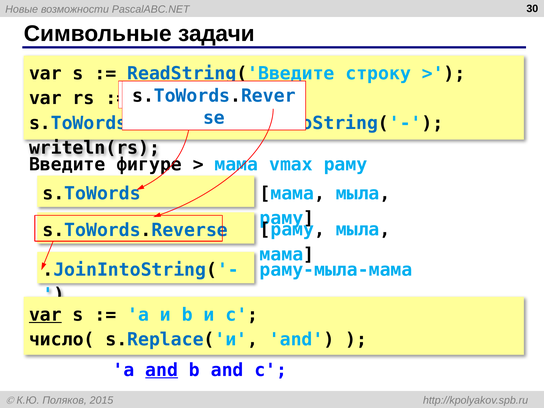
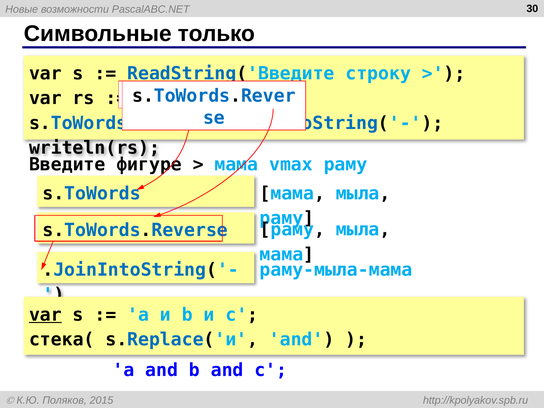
задачи: задачи -> только (216, 34)
число(: число( -> стека( (62, 339)
and underline: present -> none (162, 370)
